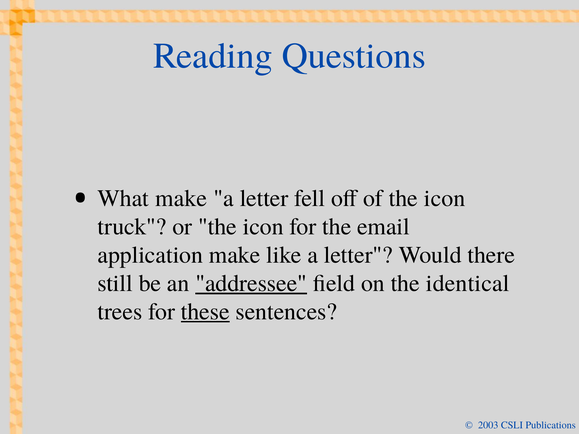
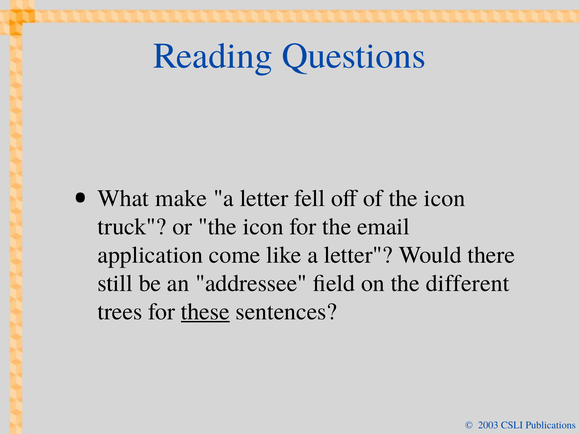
application make: make -> come (235, 255)
addressee underline: present -> none (251, 283)
identical: identical -> different (468, 283)
